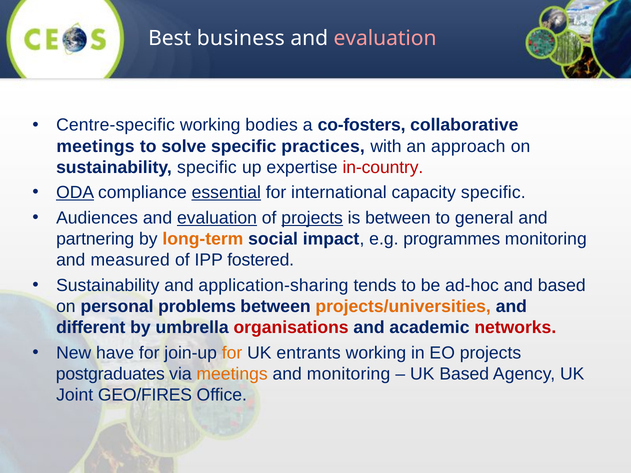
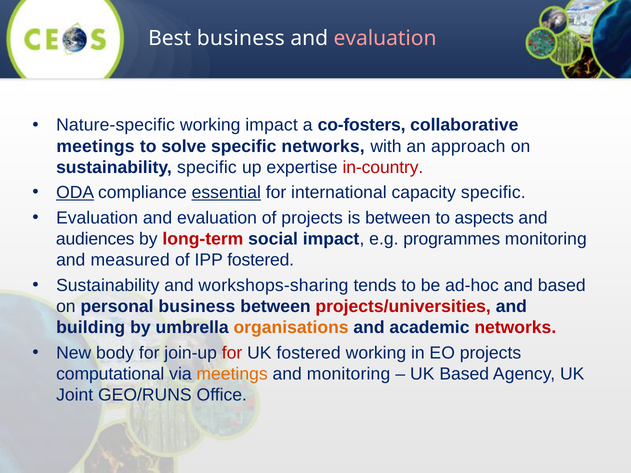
Centre-specific: Centre-specific -> Nature-specific (116, 125)
working bodies: bodies -> impact (272, 125)
specific practices: practices -> networks (323, 146)
Audiences: Audiences -> Evaluation (97, 218)
evaluation underline: present -> none (217, 218)
projects underline: present -> none (312, 218)
general: general -> aspects (484, 218)
partnering: partnering -> audiences (95, 239)
long-term colour: orange -> red (203, 239)
application-sharing: application-sharing -> workshops-sharing (273, 286)
personal problems: problems -> business (197, 307)
projects/universities colour: orange -> red (403, 307)
different: different -> building (91, 328)
organisations colour: red -> orange (291, 328)
have: have -> body (115, 353)
for colour: orange -> red (232, 353)
UK entrants: entrants -> fostered (309, 353)
postgraduates: postgraduates -> computational (110, 374)
GEO/FIRES: GEO/FIRES -> GEO/RUNS (145, 395)
